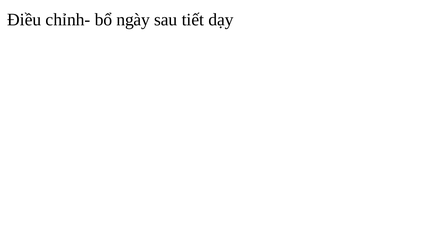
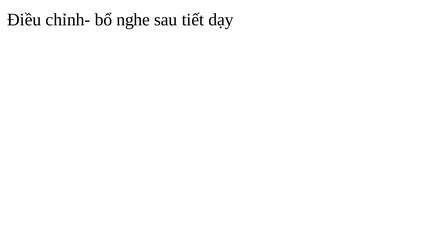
ngày: ngày -> nghe (133, 20)
